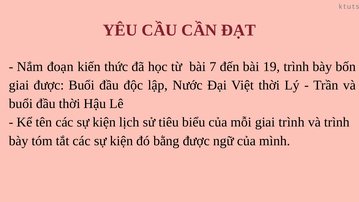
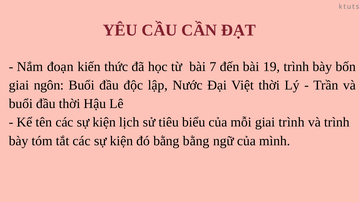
giai được: được -> ngôn (49, 85)
bằng được: được -> bằng (196, 141)
